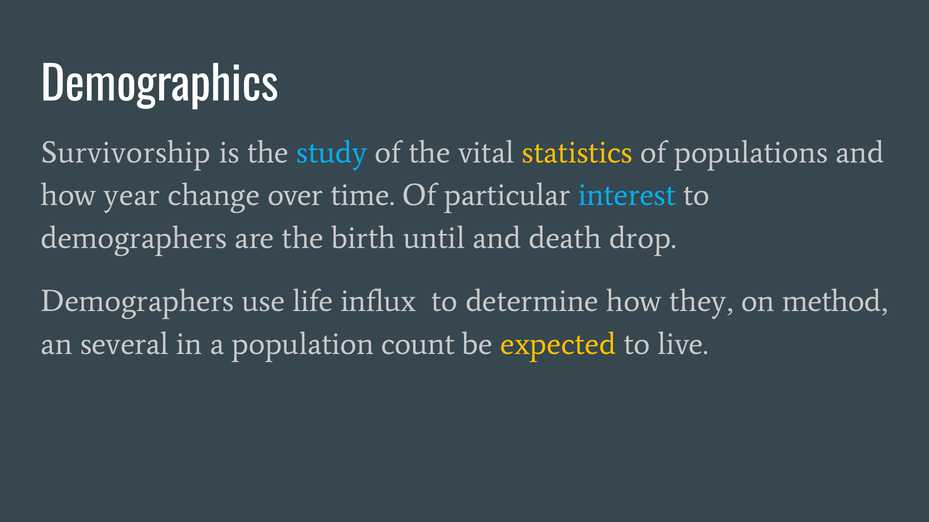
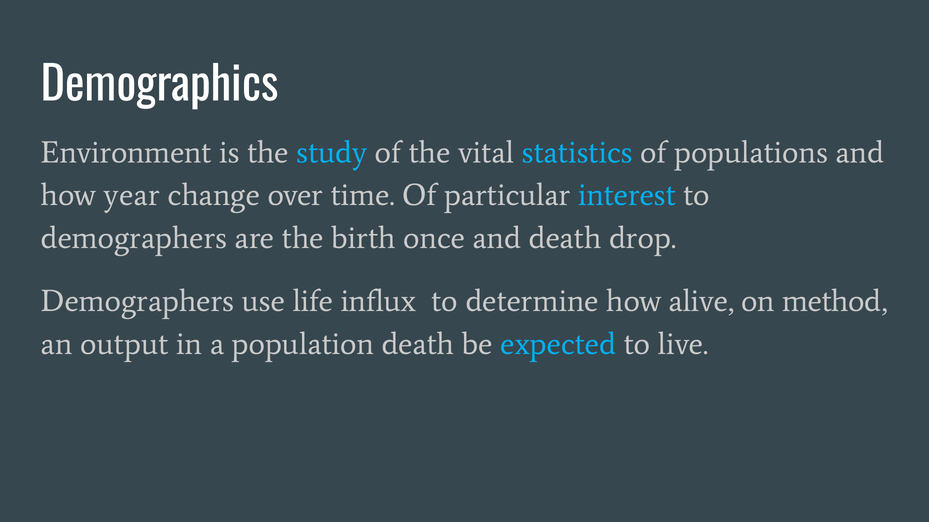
Survivorship: Survivorship -> Environment (126, 153)
statistics colour: yellow -> light blue (577, 153)
until: until -> once (434, 238)
they: they -> alive (702, 301)
several: several -> output (124, 344)
population count: count -> death (418, 344)
expected colour: yellow -> light blue (558, 344)
